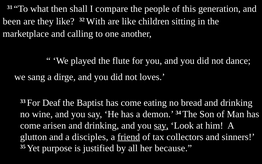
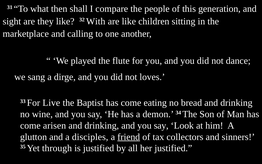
been: been -> sight (12, 21)
Deaf: Deaf -> Live (51, 103)
say underline: present -> none (161, 125)
purpose: purpose -> through (57, 148)
her because: because -> justified (173, 148)
